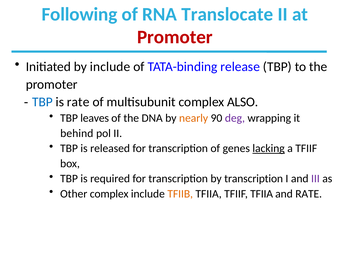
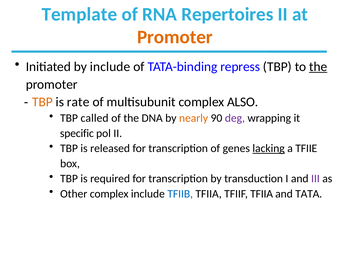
Following: Following -> Template (79, 14)
Translocate: Translocate -> Repertoires (227, 14)
Promoter colour: red -> orange (175, 37)
release: release -> repress (240, 67)
the underline: none -> present (318, 67)
TBP colour: blue -> orange (42, 102)
leaves: leaves -> called (95, 118)
behind: behind -> specific (77, 133)
a TFIIF: TFIIF -> TFIIE (306, 148)
by transcription: transcription -> transduction (254, 179)
TFIIB colour: orange -> blue (180, 194)
and RATE: RATE -> TATA (309, 194)
